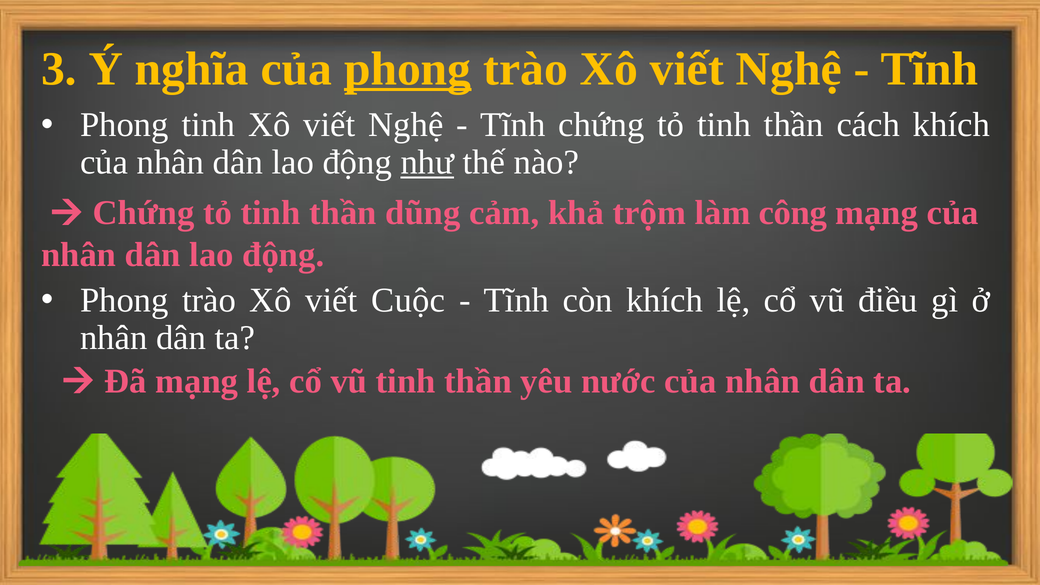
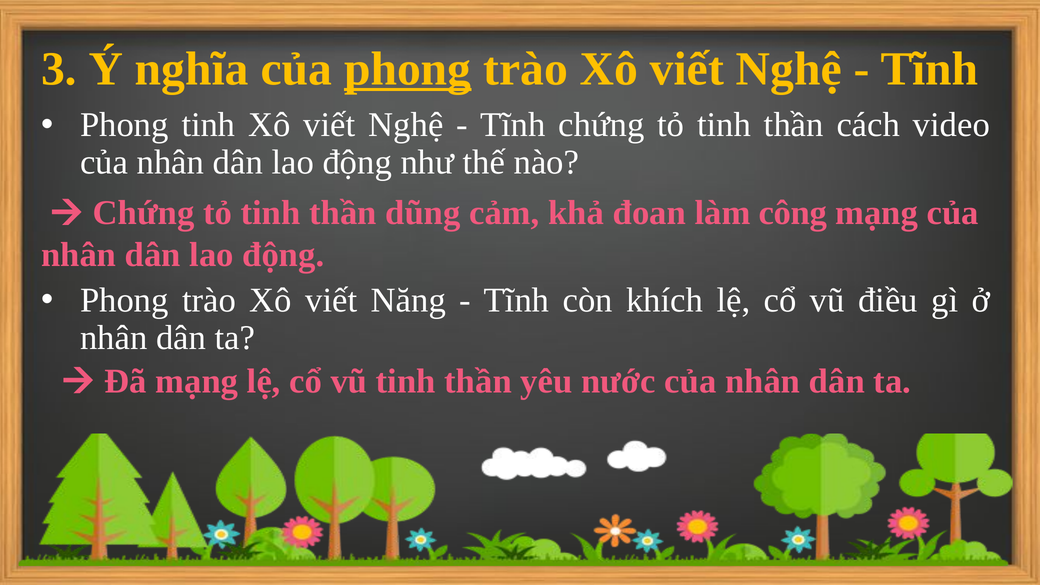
cách khích: khích -> video (951, 125)
như underline: present -> none (427, 162)
trộm: trộm -> đoan (649, 213)
Cuộc: Cuộc -> Năng (408, 300)
